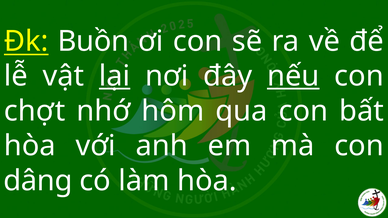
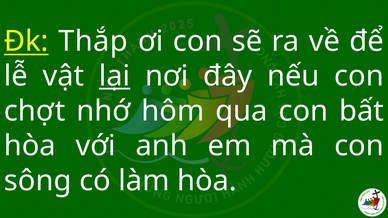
Buồn: Buồn -> Thắp (93, 41)
nếu underline: present -> none (293, 76)
dâng: dâng -> sông (38, 181)
